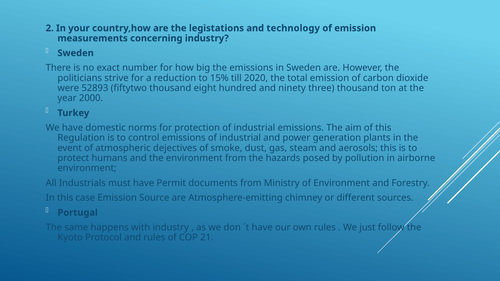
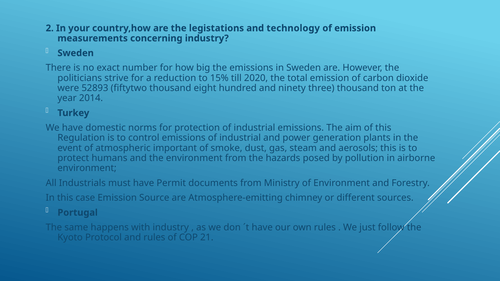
2000: 2000 -> 2014 (91, 98)
dejectives: dejectives -> important (175, 148)
